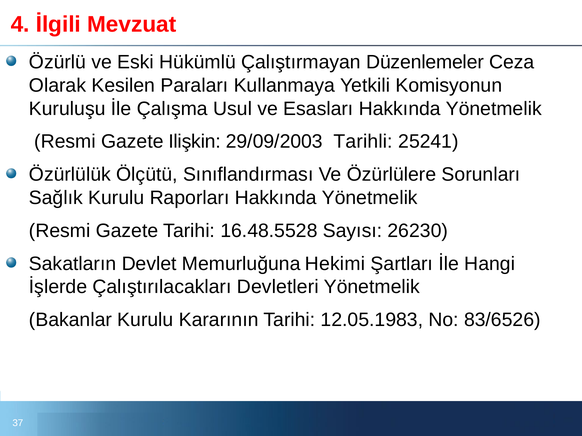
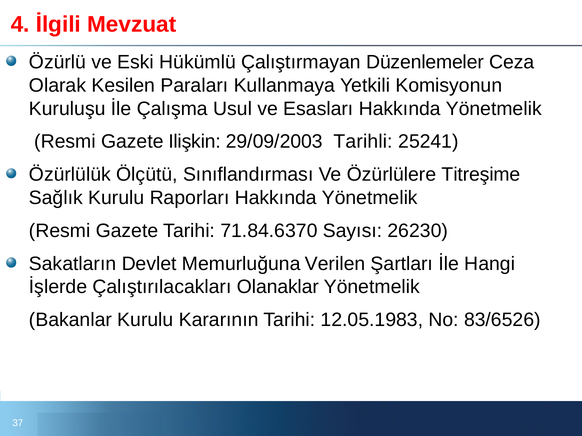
Sorunları: Sorunları -> Titreşime (481, 175)
16.48.5528: 16.48.5528 -> 71.84.6370 (269, 231)
Hekimi: Hekimi -> Verilen (335, 264)
Devletleri: Devletleri -> Olanaklar (278, 287)
